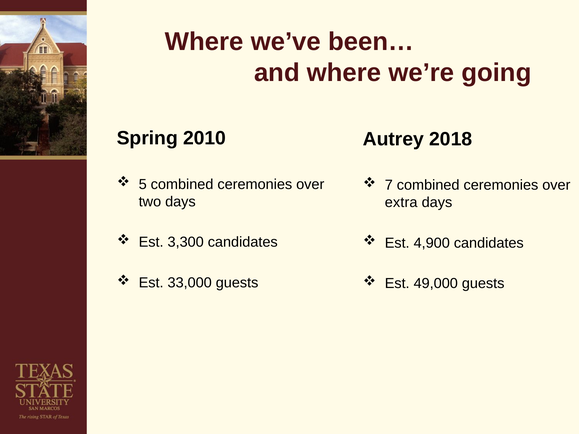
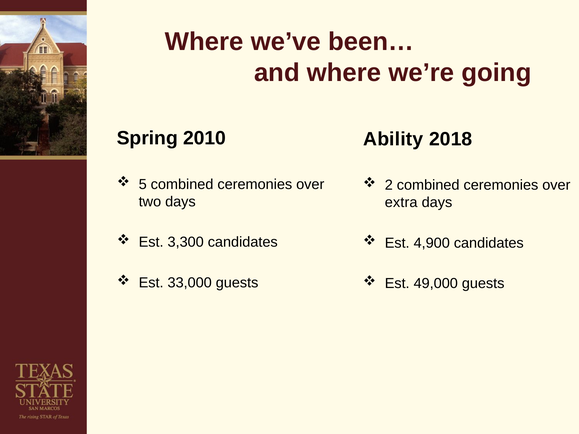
Autrey: Autrey -> Ability (393, 139)
7: 7 -> 2 (389, 185)
